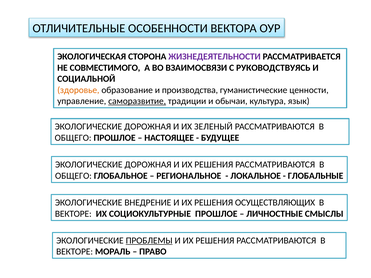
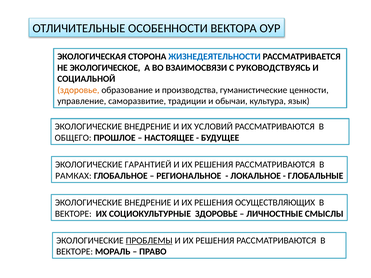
ЖИЗНЕДЕЯТЕЛЬНОСТИ colour: purple -> blue (215, 57)
СОВМЕСТИМОГО: СОВМЕСТИМОГО -> ЭКОЛОГИЧЕСКОЕ (105, 68)
саморазвитие underline: present -> none (137, 101)
ДОРОЖНАЯ: ДОРОЖНАЯ -> ВНЕДРЕНИЕ (148, 127)
ЗЕЛЕНЫЙ: ЗЕЛЕНЫЙ -> УСЛОВИЙ (213, 127)
ДОРОЖНАЯ: ДОРОЖНАЯ -> ГАРАНТИЕЙ (148, 165)
ОБЩЕГО: ОБЩЕГО -> РАМКАХ (73, 176)
СОЦИОКУЛЬТУРНЫЕ ПРОШЛОЕ: ПРОШЛОЕ -> ЗДОРОВЬЕ (216, 214)
